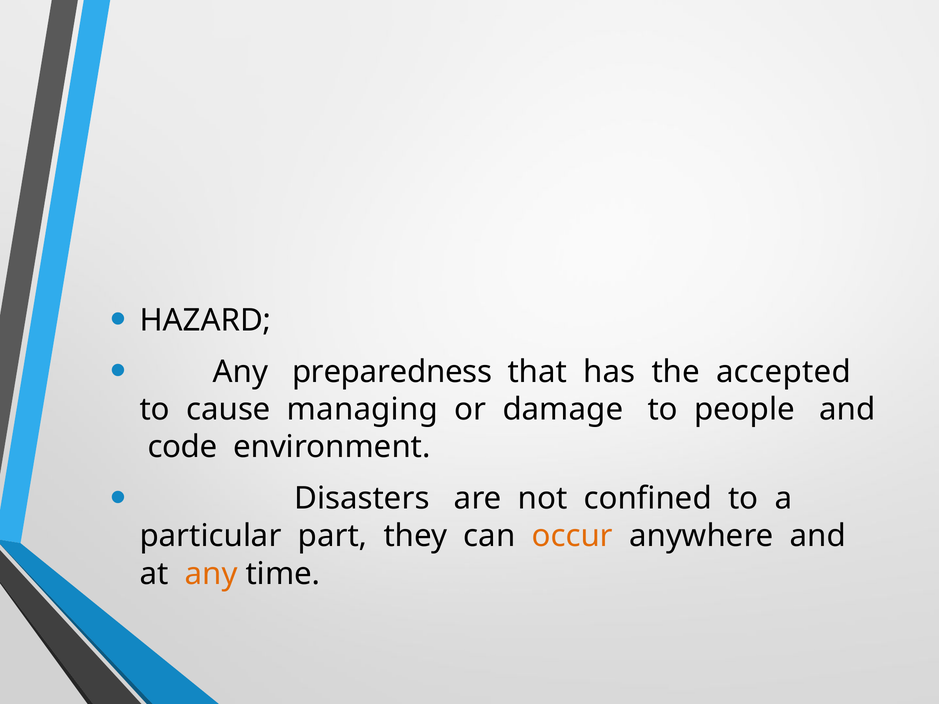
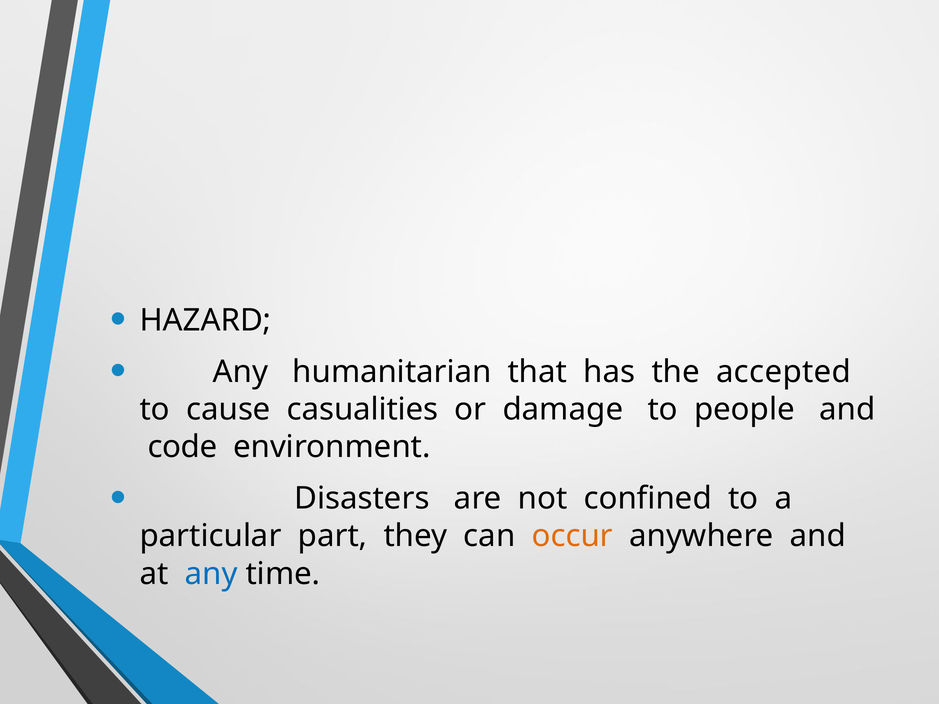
preparedness: preparedness -> humanitarian (392, 372)
managing: managing -> casualities (363, 410)
any colour: orange -> blue (211, 574)
